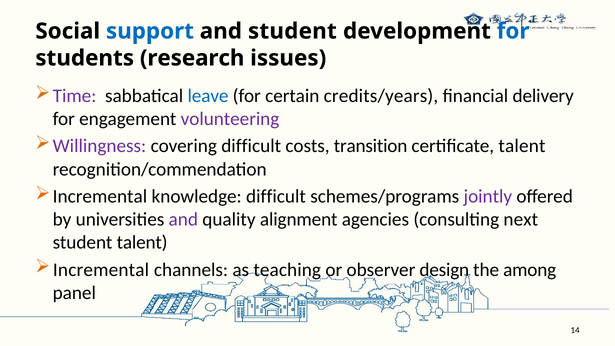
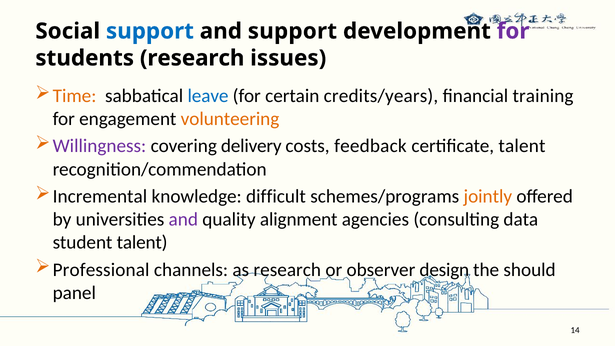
and student: student -> support (292, 31)
for colour: blue -> purple (513, 31)
Time colour: purple -> orange (75, 96)
delivery: delivery -> training (543, 96)
volunteering colour: purple -> orange (230, 119)
covering difficult: difficult -> delivery (251, 146)
transition: transition -> feedback (370, 146)
jointly colour: purple -> orange (488, 196)
next: next -> data (521, 219)
Incremental: Incremental -> Professional (101, 270)
as teaching: teaching -> research (287, 270)
among: among -> should (530, 270)
